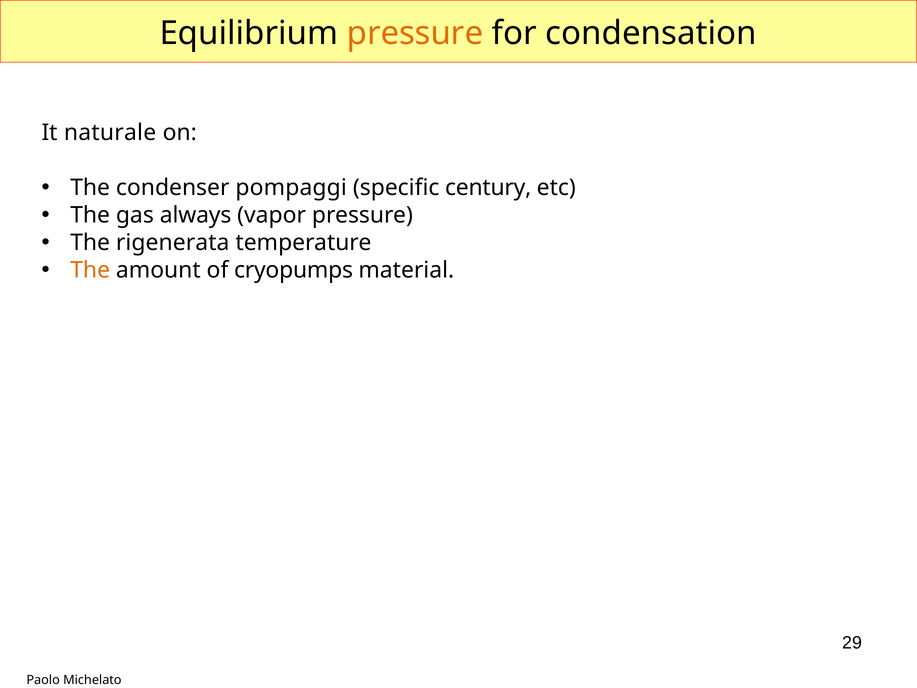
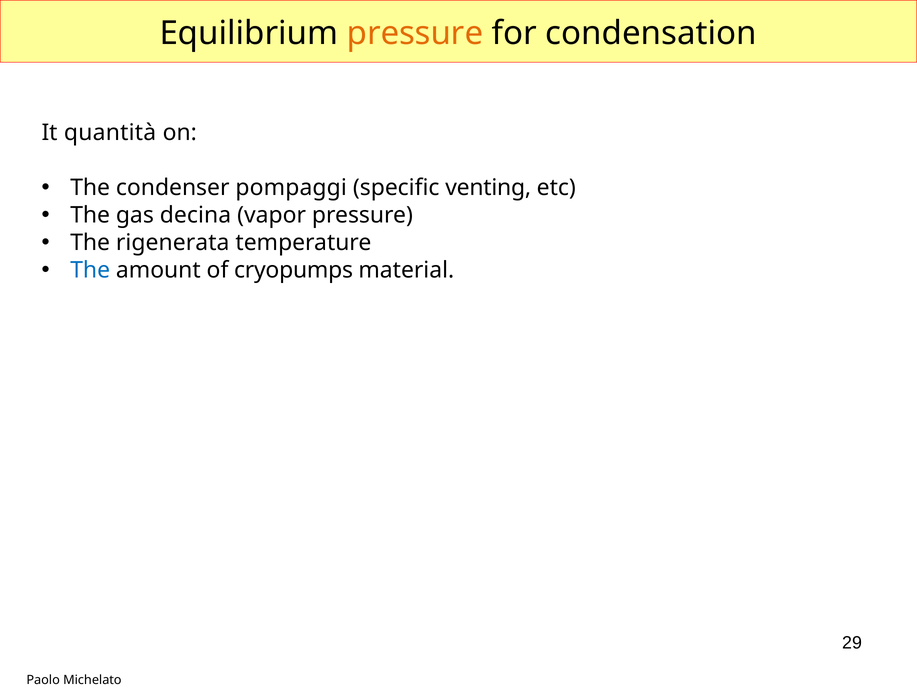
naturale: naturale -> quantità (110, 133)
century: century -> venting (488, 188)
always: always -> decina (195, 215)
The colour: orange -> blue (90, 270)
